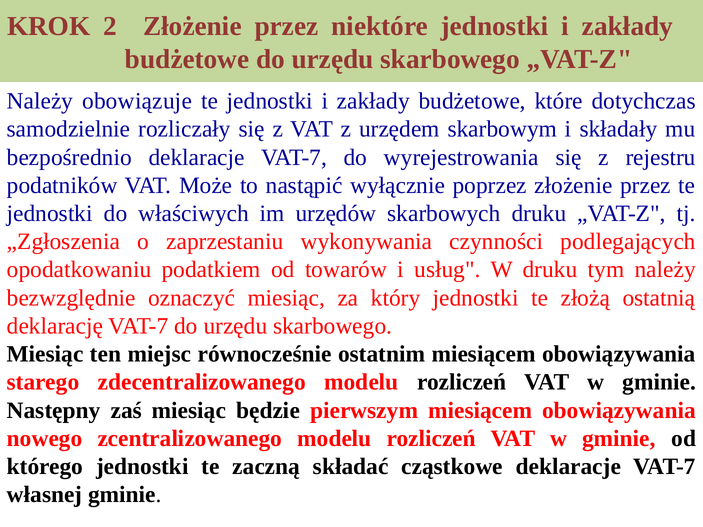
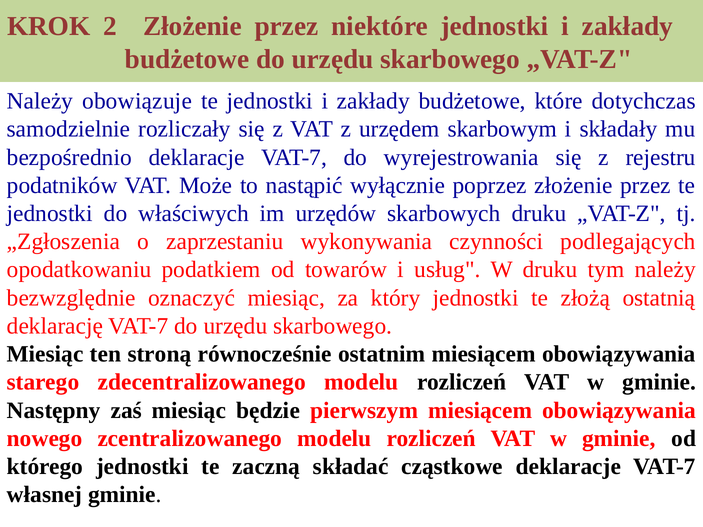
miejsc: miejsc -> stroną (159, 354)
